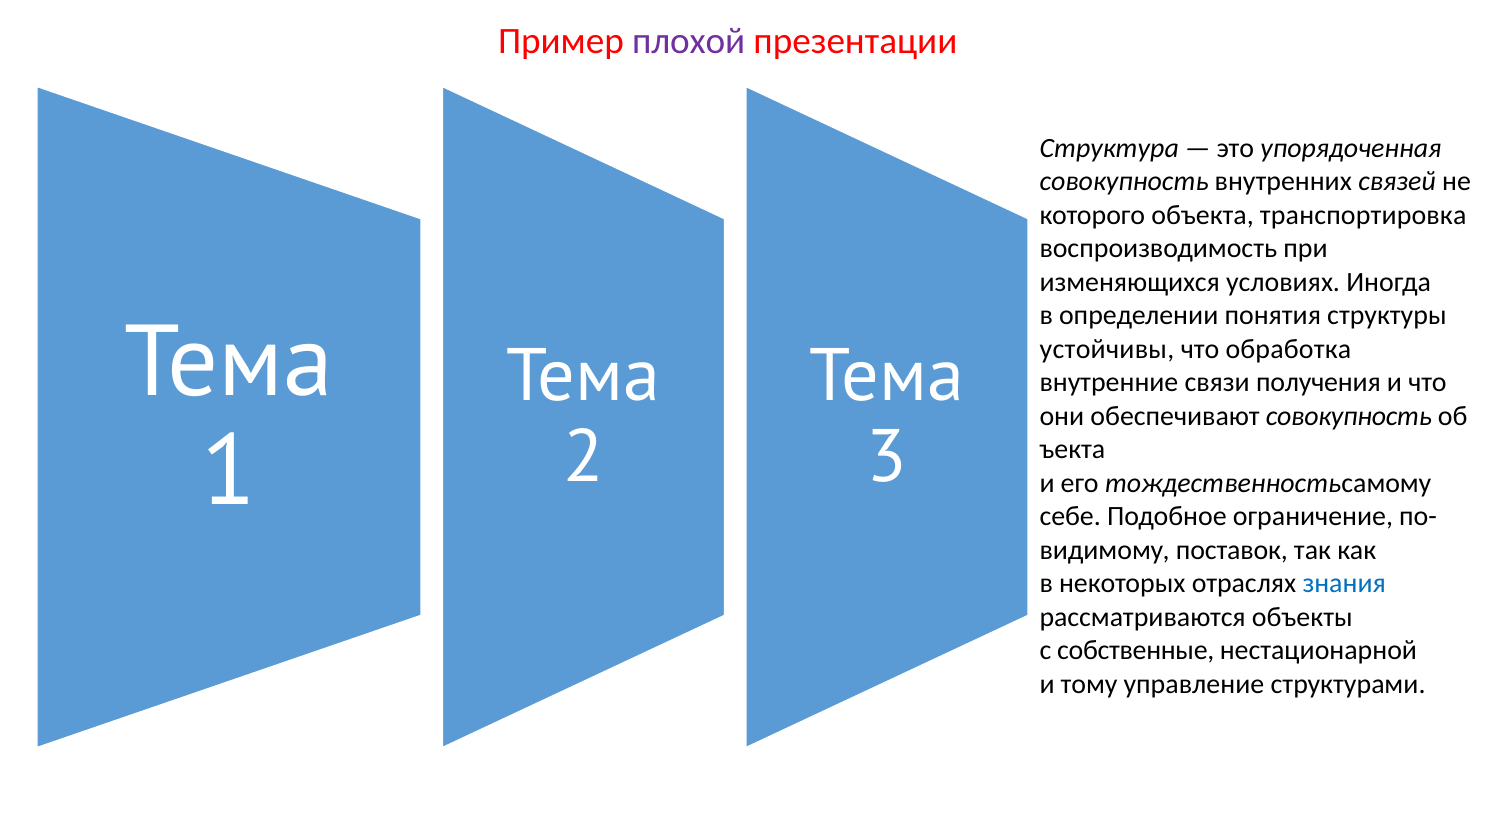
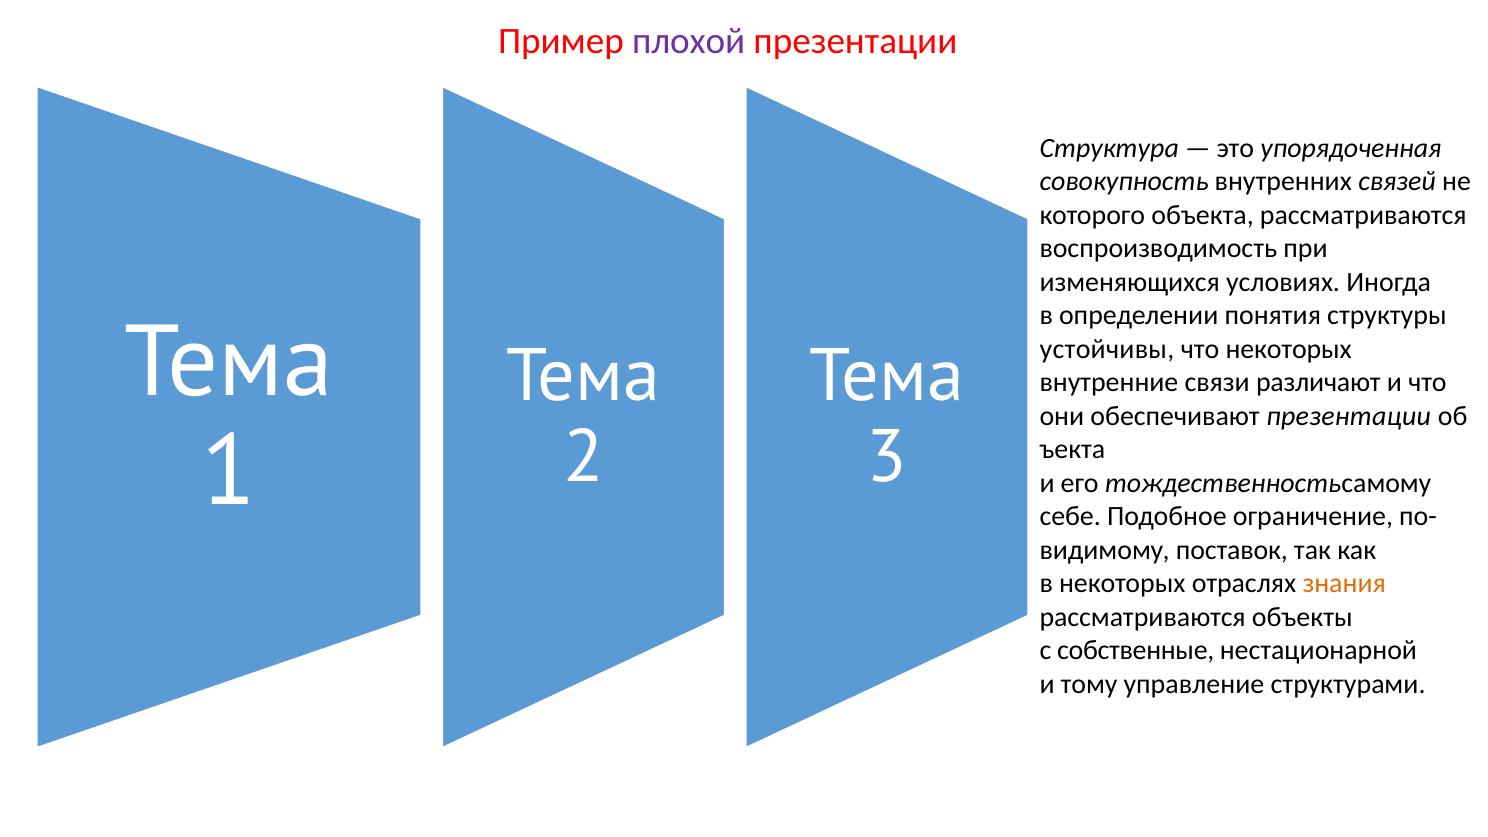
объекта транспортировка: транспортировка -> рассматриваются (1363, 215)
что обработка: обработка -> некоторых (1289, 349)
получения: получения -> различают (1318, 383)
обеспечивают совокупность: совокупность -> презентации (1349, 416)
знания colour: blue -> orange (1344, 583)
